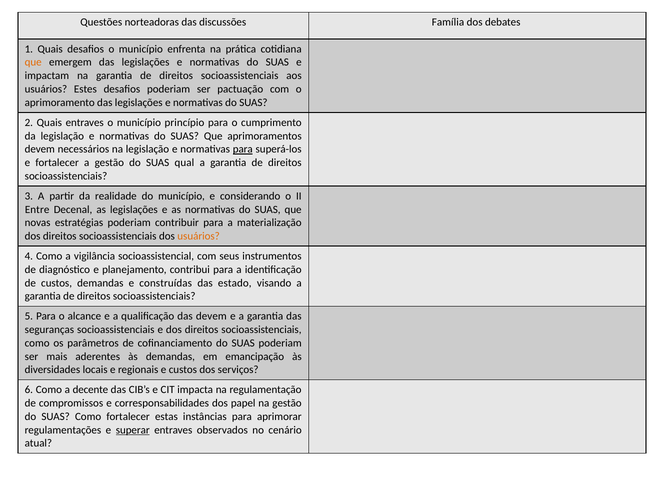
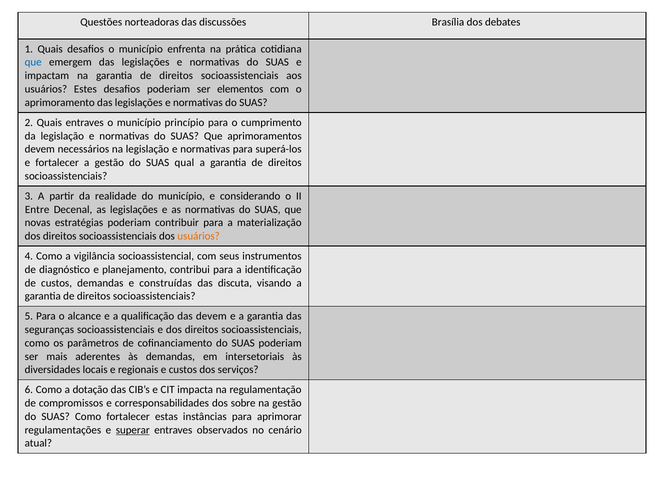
Família: Família -> Brasília (448, 22)
que colour: orange -> blue (33, 62)
pactuação: pactuação -> elementos (240, 89)
para underline: present -> none (243, 149)
estado: estado -> discuta (235, 283)
emancipação: emancipação -> intersetoriais (255, 357)
decente: decente -> dotação (90, 390)
papel: papel -> sobre (243, 403)
